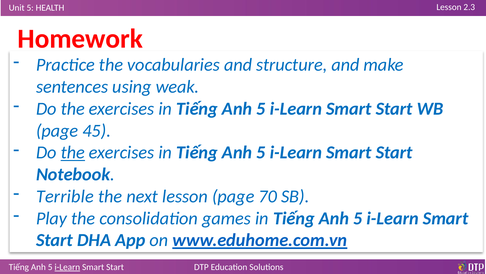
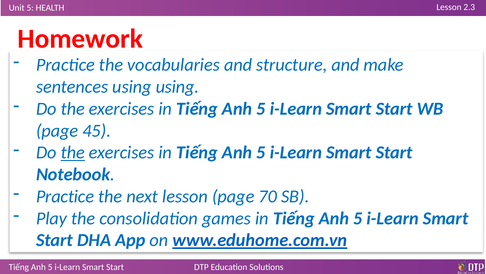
using weak: weak -> using (177, 87)
Terrible: Terrible -> Practice (65, 196)
i-Learn underline: present -> none (67, 267)
